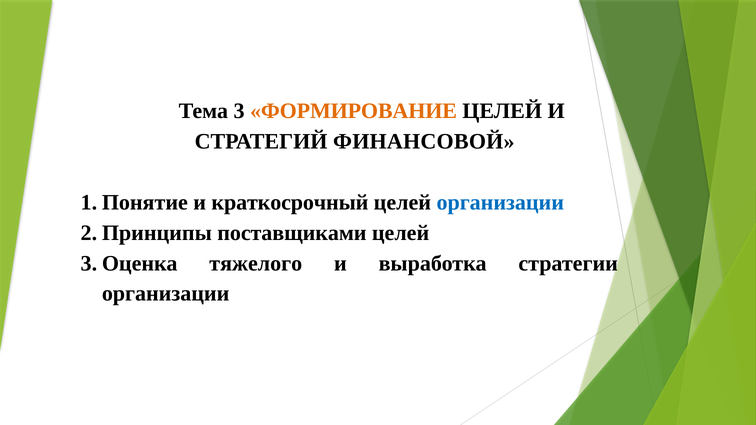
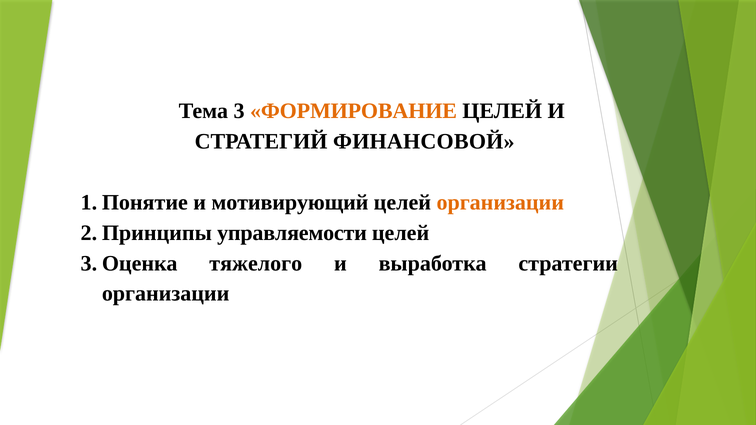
краткосрочный: краткосрочный -> мотивирующий (290, 203)
организации colour: blue -> orange (500, 203)
поставщиками: поставщиками -> управляемости (292, 233)
